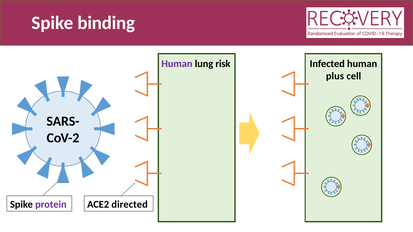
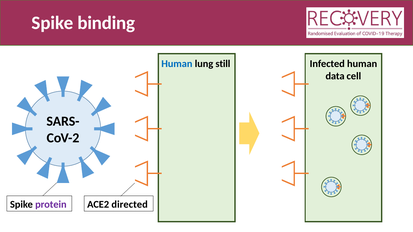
Human colour: purple -> blue (177, 64)
risk: risk -> still (223, 64)
plus: plus -> data (335, 76)
